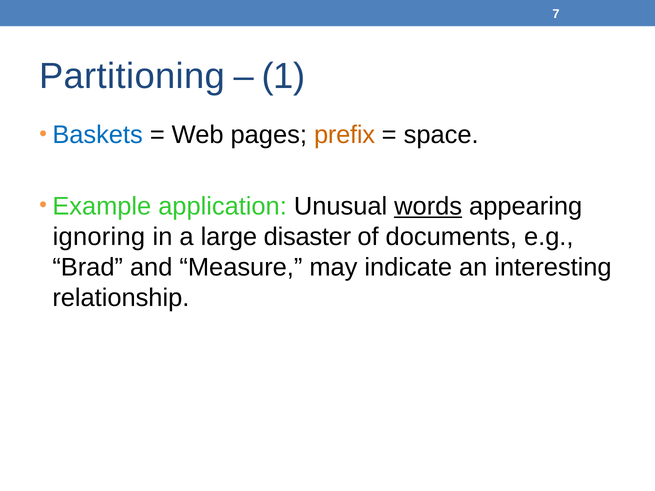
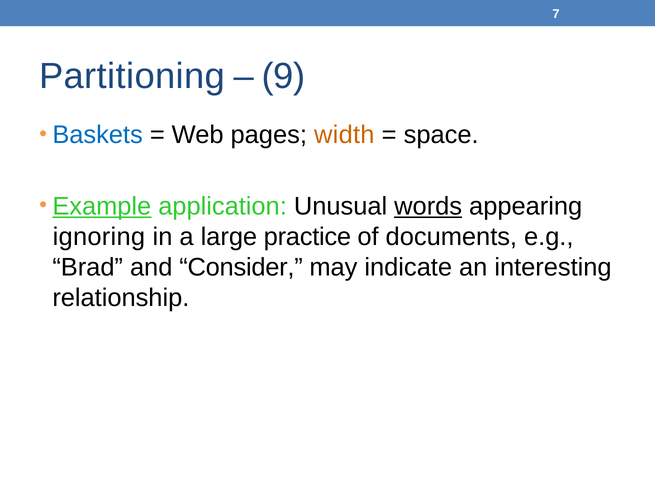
1: 1 -> 9 (284, 76)
prefix: prefix -> width (344, 135)
Example underline: none -> present (102, 206)
disaster: disaster -> practice (307, 237)
Measure: Measure -> Consider (241, 268)
